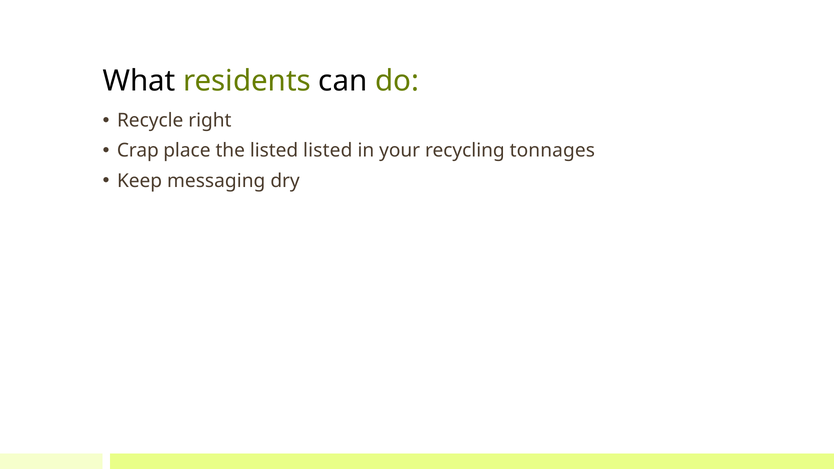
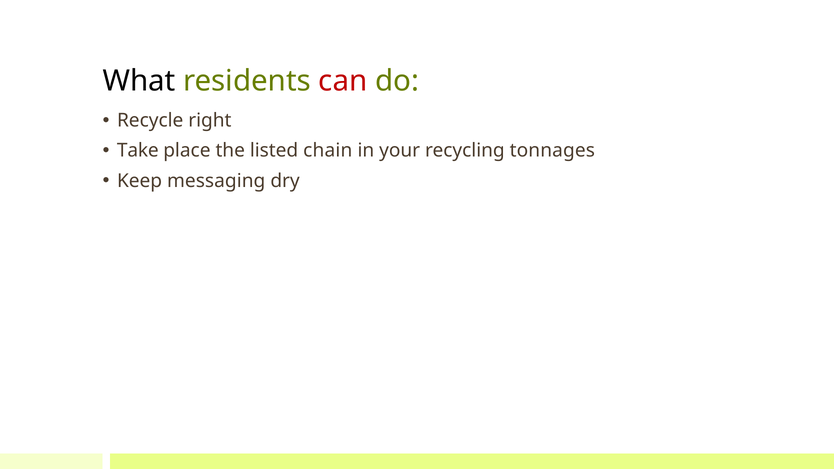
can colour: black -> red (343, 81)
Crap: Crap -> Take (138, 151)
listed listed: listed -> chain (328, 151)
